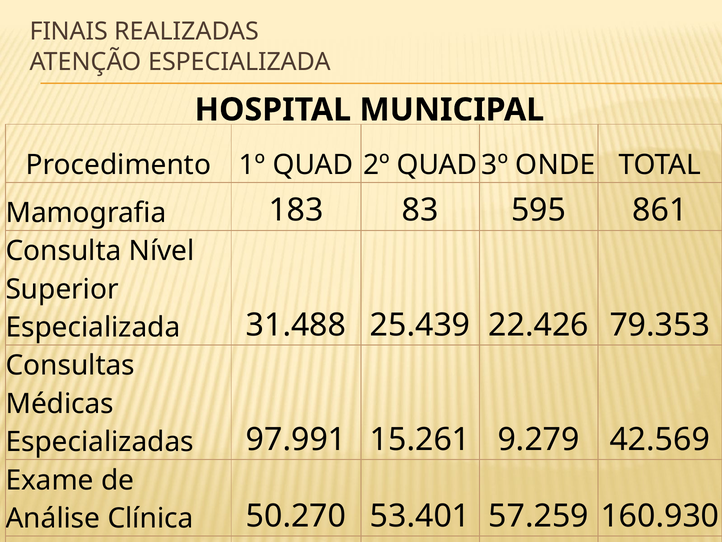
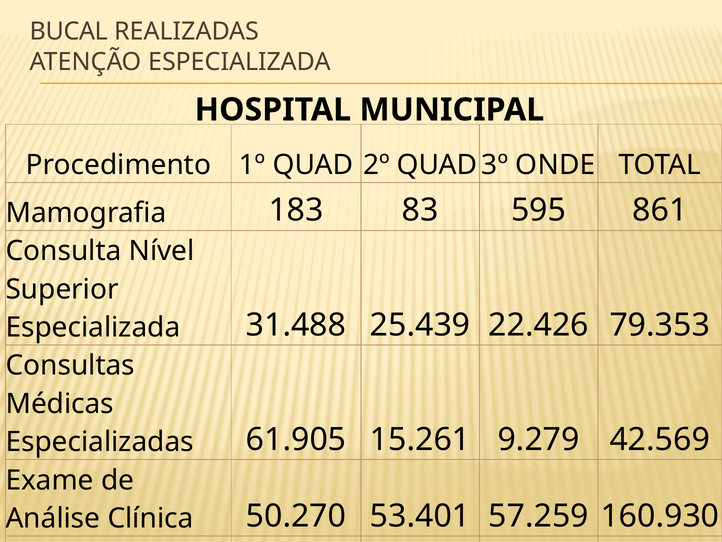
FINAIS: FINAIS -> BUCAL (69, 32)
97.991: 97.991 -> 61.905 (296, 439)
